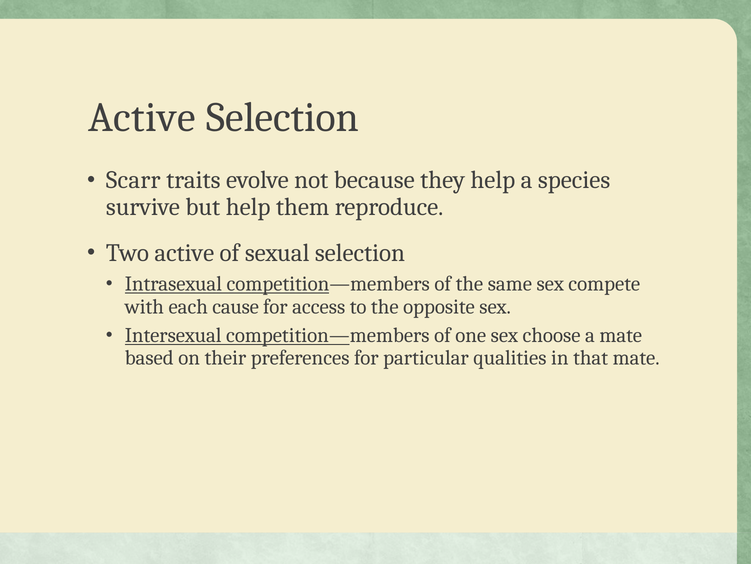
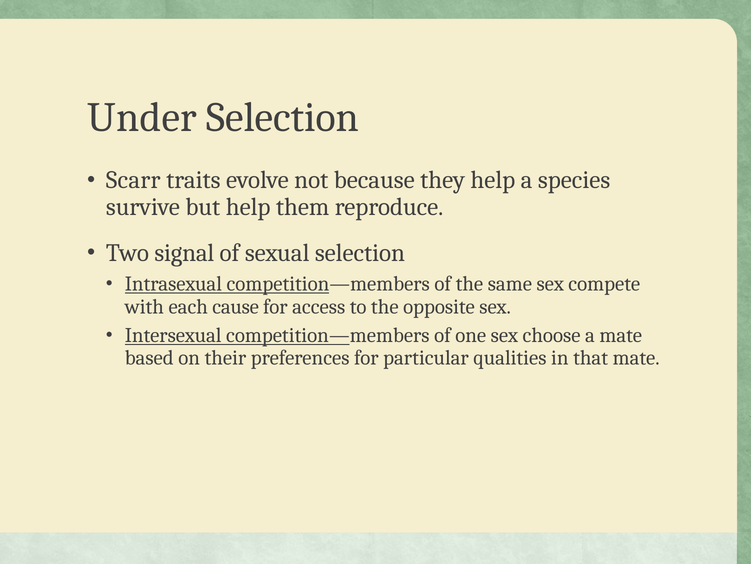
Active: Active -> Under (142, 117)
Two active: active -> signal (184, 253)
